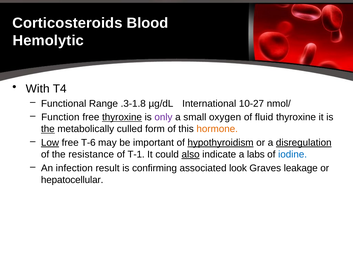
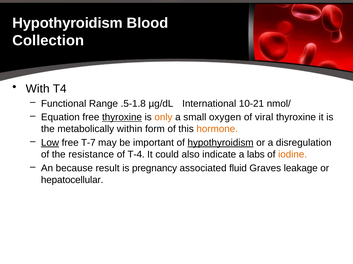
Corticosteroids: Corticosteroids -> Hypothyroidism (68, 23)
Hemolytic: Hemolytic -> Collection (48, 41)
.3-1.8: .3-1.8 -> .5-1.8 (133, 104)
10-27: 10-27 -> 10-21 (251, 104)
Function: Function -> Equation (60, 118)
only colour: purple -> orange (163, 118)
fluid: fluid -> viral (264, 118)
the underline: present -> none (48, 129)
culled: culled -> within (130, 129)
T-6: T-6 -> T-7 (88, 143)
disregulation underline: present -> none (304, 143)
T-1: T-1 -> T-4 (136, 155)
also underline: present -> none (191, 155)
iodine colour: blue -> orange (293, 155)
infection: infection -> because (74, 169)
confirming: confirming -> pregnancy (155, 169)
look: look -> fluid (238, 169)
